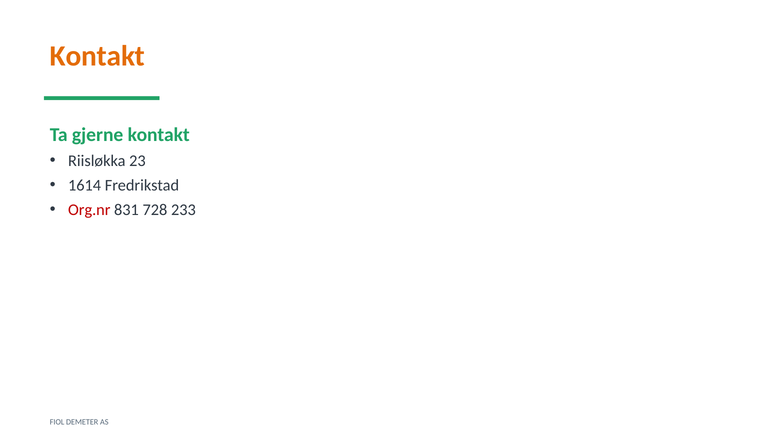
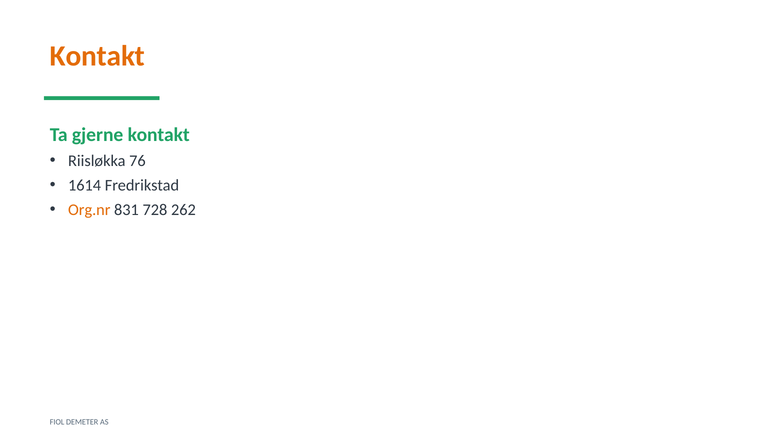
23: 23 -> 76 (137, 161)
Org.nr colour: red -> orange (89, 210)
233: 233 -> 262 (183, 210)
